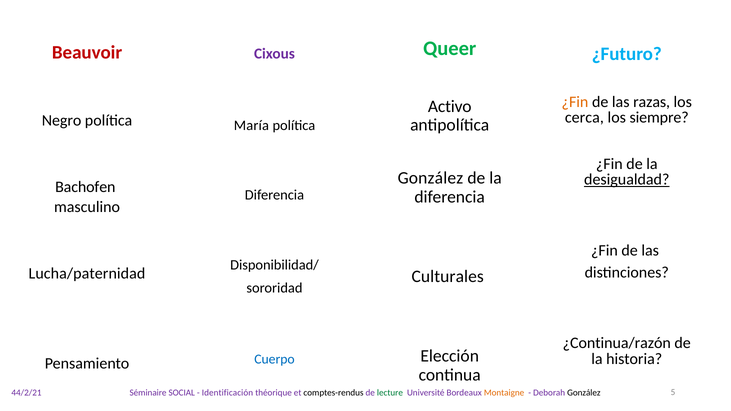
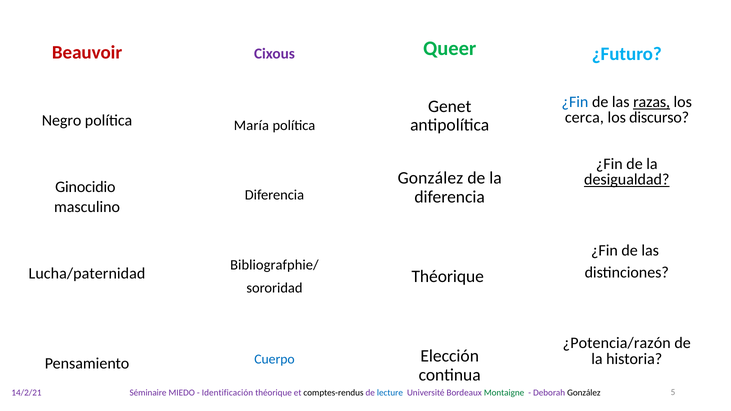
¿Fin colour: orange -> blue (575, 102)
razas underline: none -> present (652, 102)
Activo: Activo -> Genet (450, 106)
siempre: siempre -> discurso (659, 118)
Bachofen: Bachofen -> Ginocidio (85, 187)
Disponibilidad/: Disponibilidad/ -> Bibliografphie/ (274, 265)
Culturales: Culturales -> Théorique (448, 277)
¿Continua/razón: ¿Continua/razón -> ¿Potencia/razón (617, 343)
44/2/21: 44/2/21 -> 14/2/21 (26, 393)
SOCIAL: SOCIAL -> MIEDO (182, 393)
lecture colour: green -> blue (390, 393)
Montaigne colour: orange -> green (504, 393)
